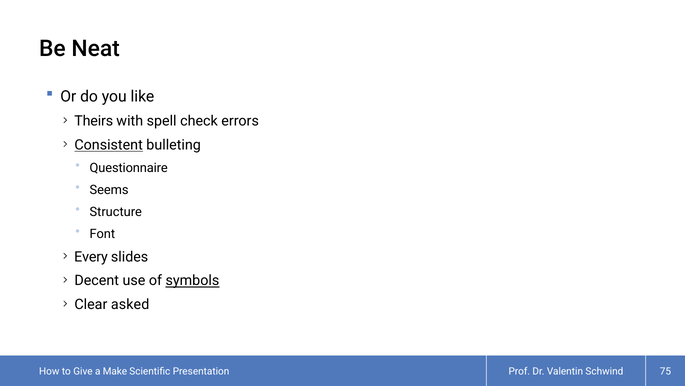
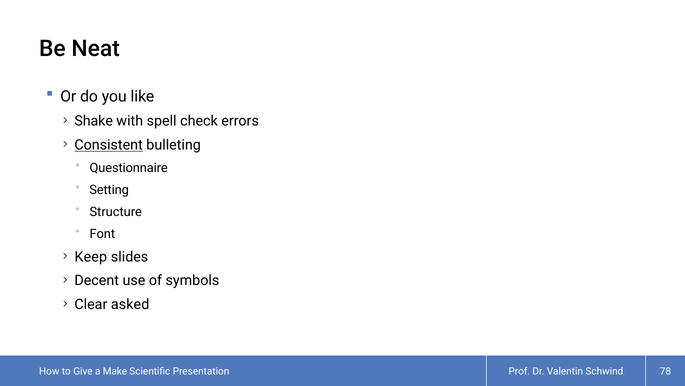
Theirs: Theirs -> Shake (94, 121)
Seems: Seems -> Setting (109, 189)
Every: Every -> Keep (91, 256)
symbols underline: present -> none (192, 280)
75: 75 -> 78 (665, 371)
